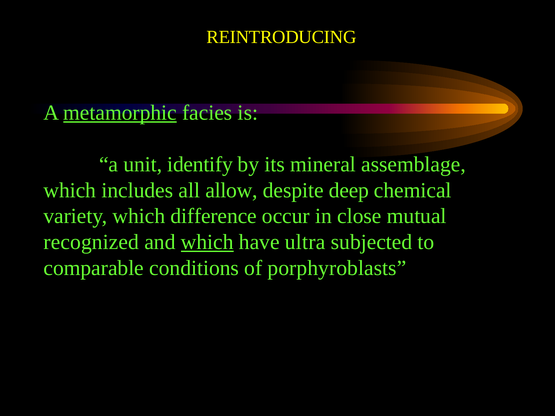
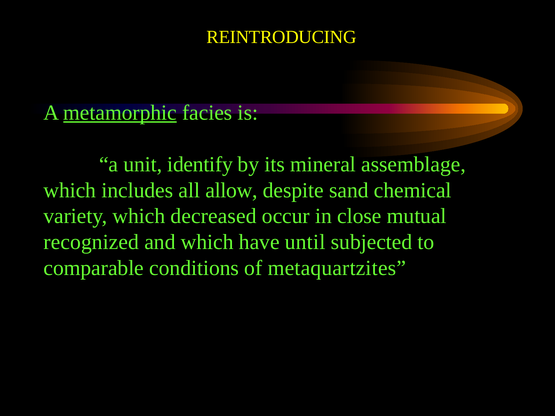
deep: deep -> sand (349, 190)
difference: difference -> decreased (214, 216)
which underline: present -> none (207, 242)
ultra: ultra -> until (305, 242)
porphyroblasts: porphyroblasts -> metaquartzites (337, 268)
